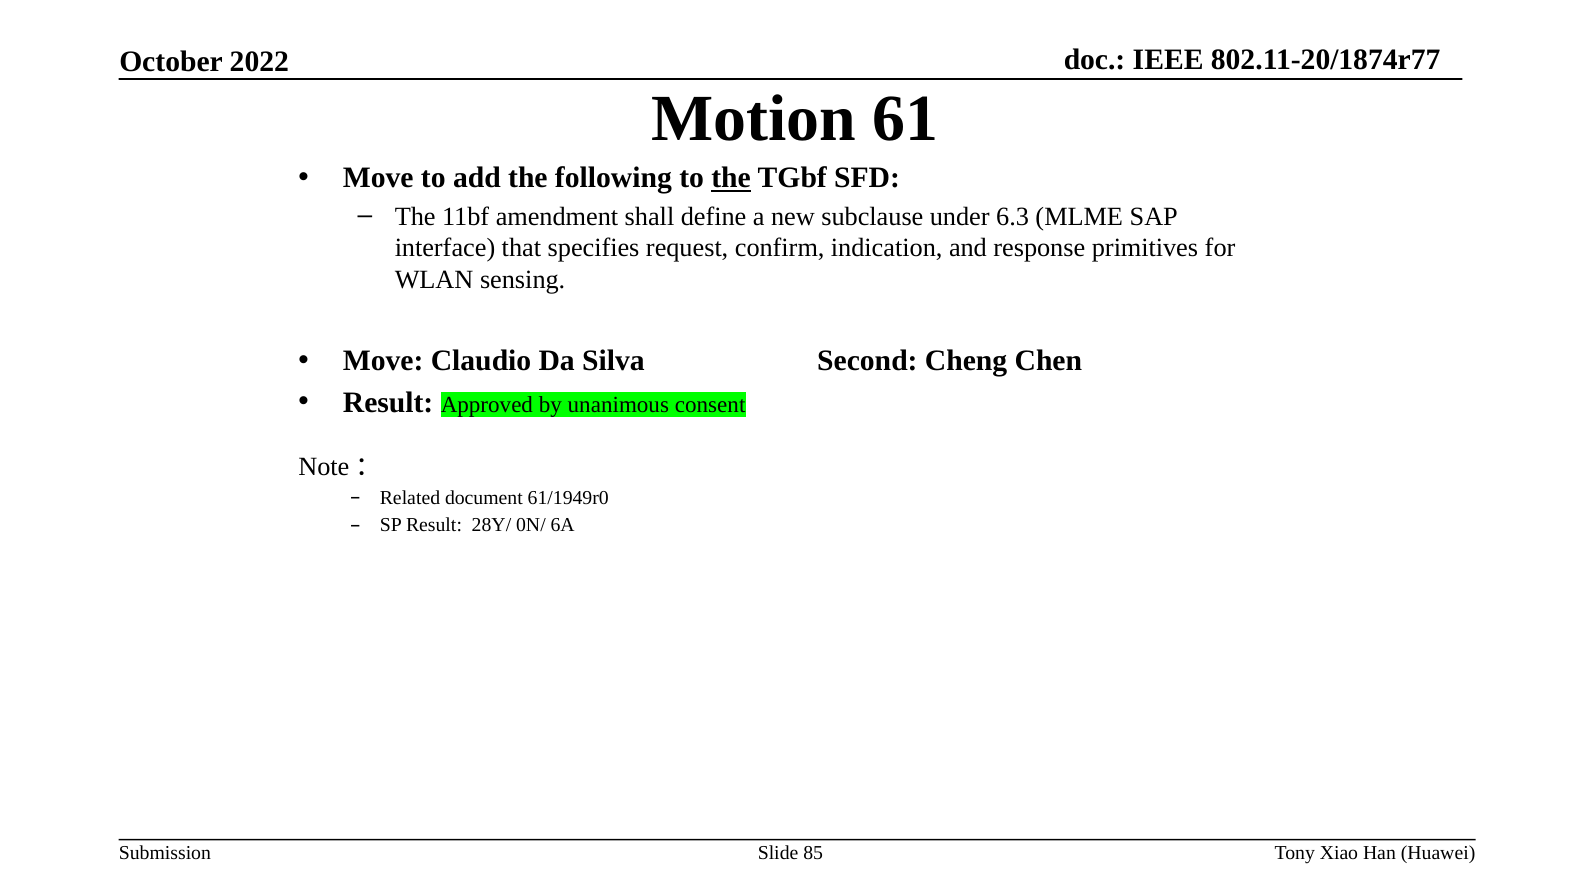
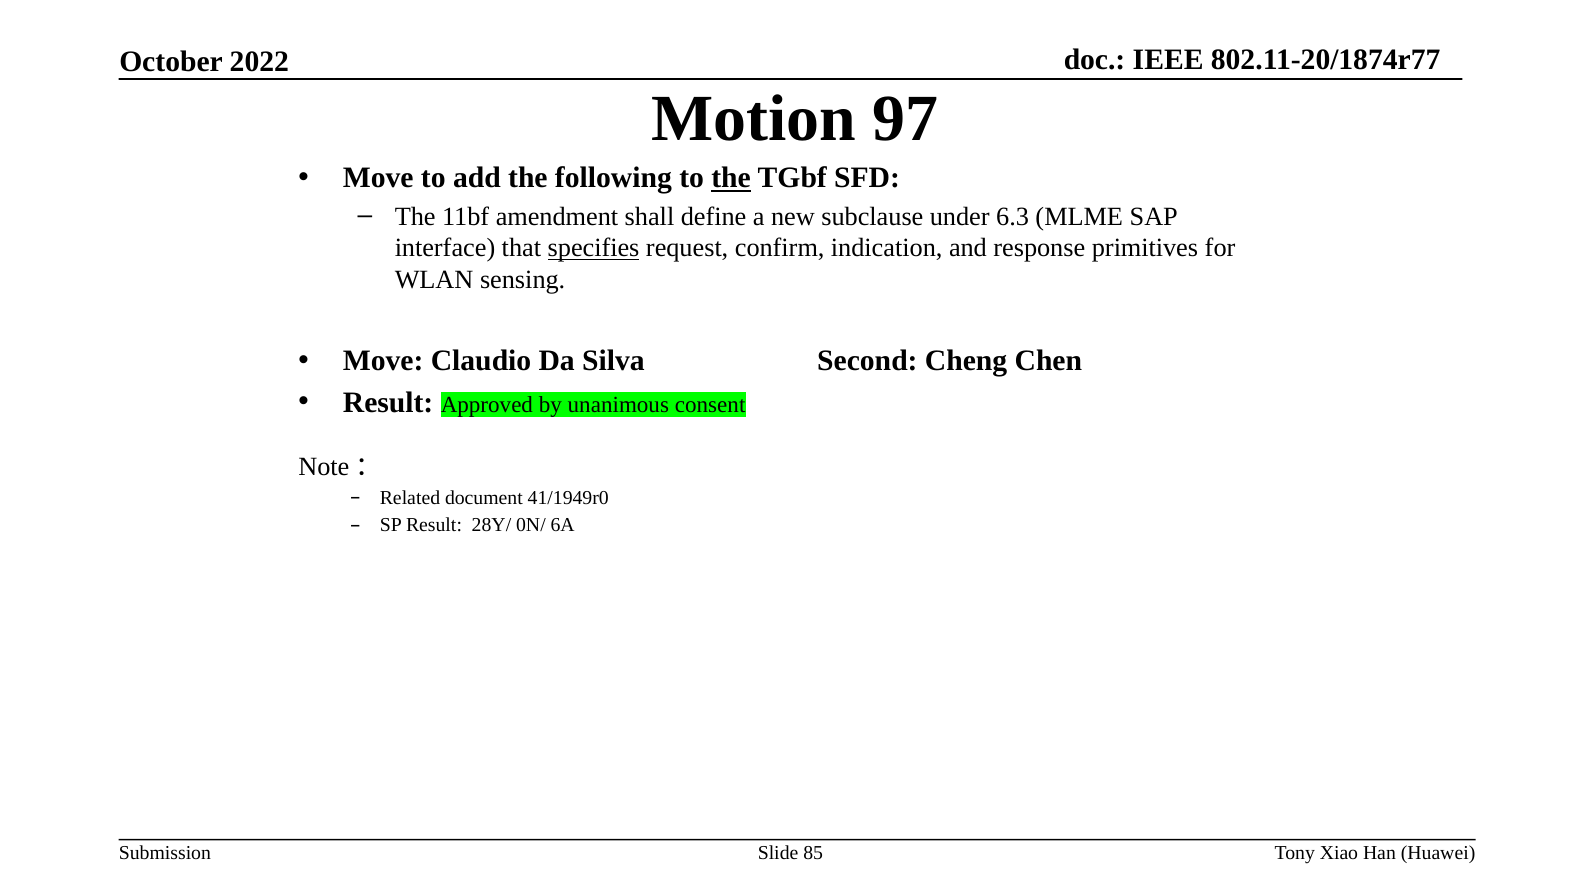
61: 61 -> 97 (906, 119)
specifies underline: none -> present (594, 248)
61/1949r0: 61/1949r0 -> 41/1949r0 (568, 498)
